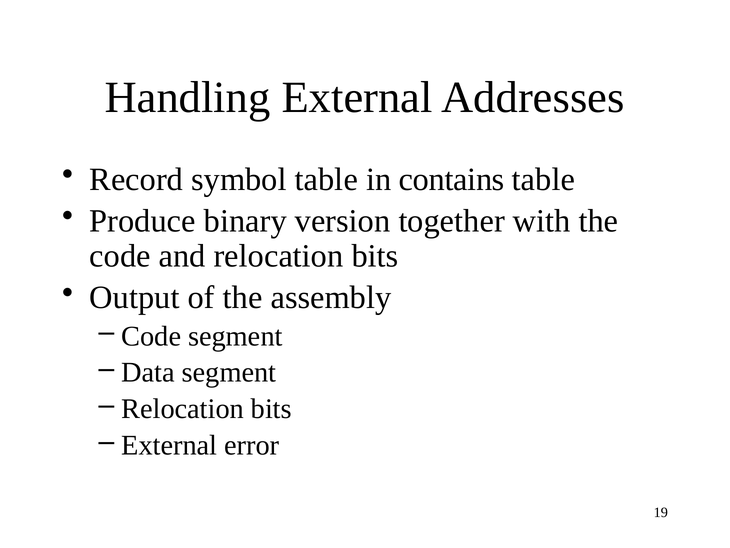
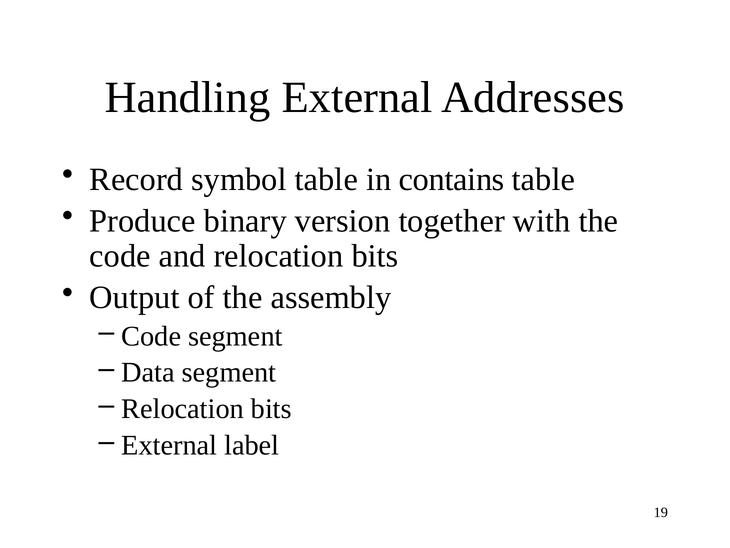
error: error -> label (252, 445)
